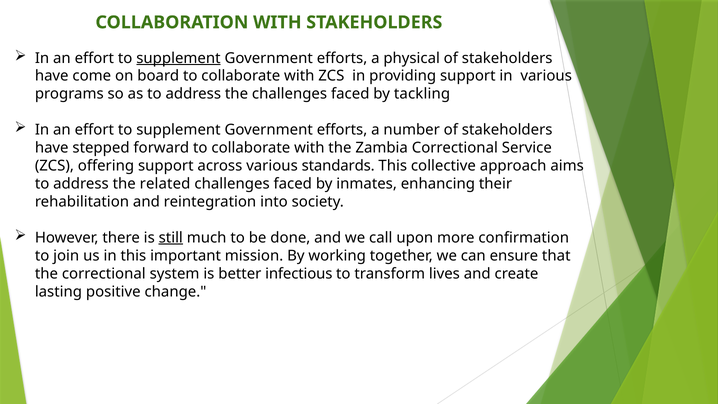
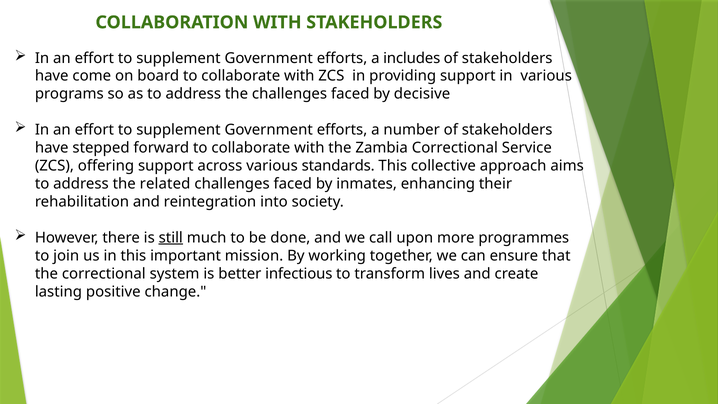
supplement underline: present -> none (178, 58)
physical: physical -> includes (412, 58)
tackling: tackling -> decisive (422, 94)
confirmation: confirmation -> programmes (524, 238)
